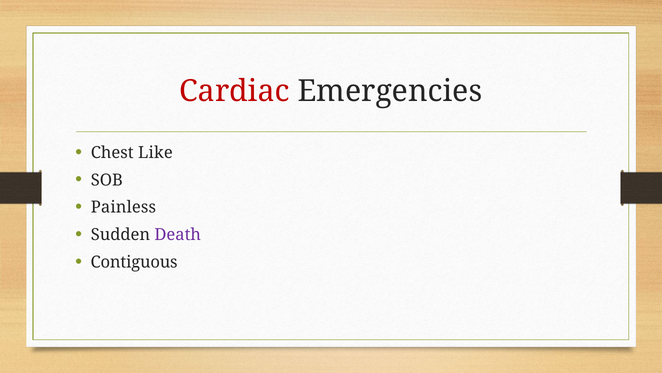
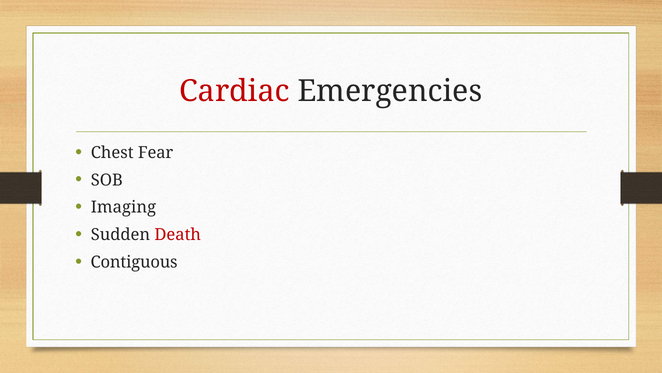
Like: Like -> Fear (156, 152)
Painless: Painless -> Imaging (123, 207)
Death colour: purple -> red (178, 234)
